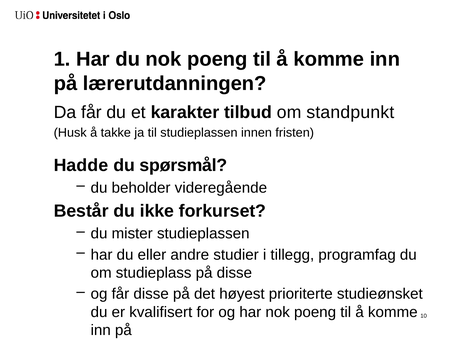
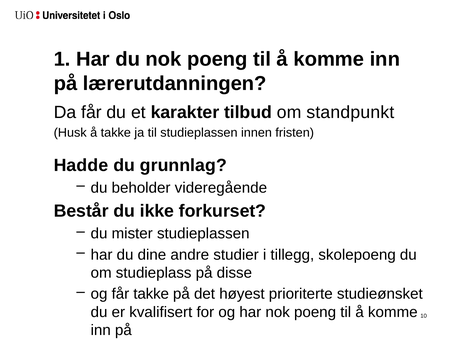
spørsmål: spørsmål -> grunnlag (183, 165)
eller: eller -> dine (152, 255)
programfag: programfag -> skolepoeng (357, 255)
får disse: disse -> takke (151, 294)
